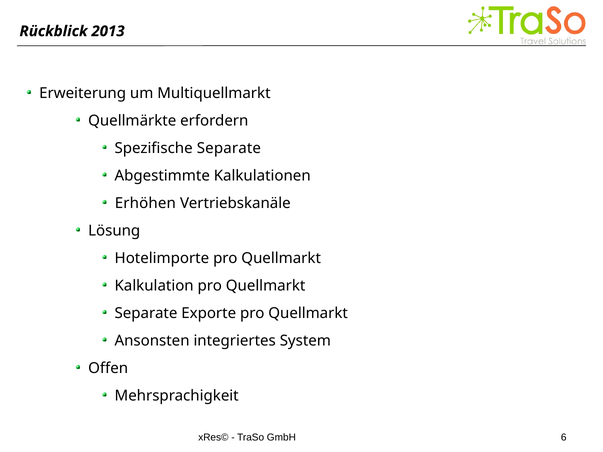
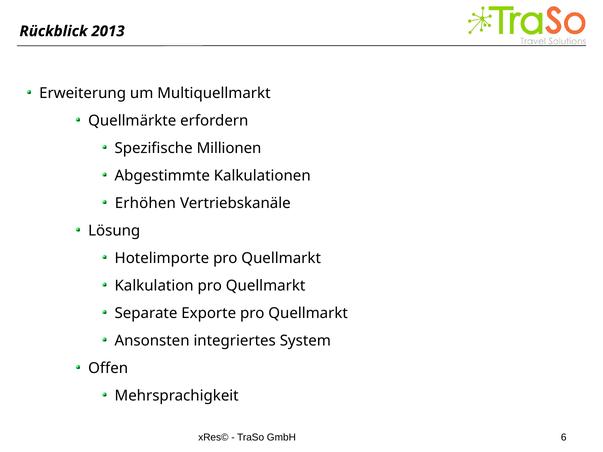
Spezifische Separate: Separate -> Millionen (229, 148)
